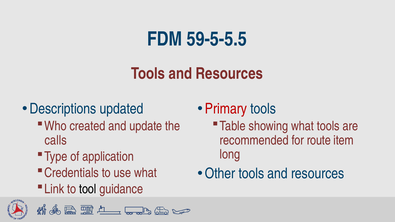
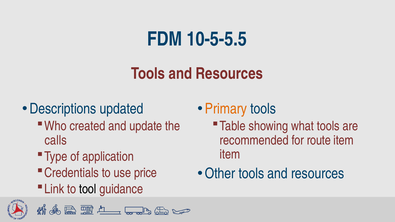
59-5-5.5: 59-5-5.5 -> 10-5-5.5 (217, 39)
Primary colour: red -> orange (226, 109)
long: long -> item (230, 155)
use what: what -> price (145, 173)
